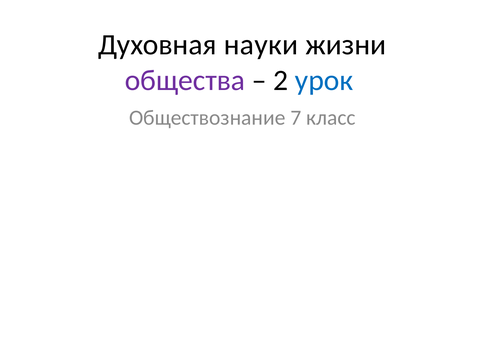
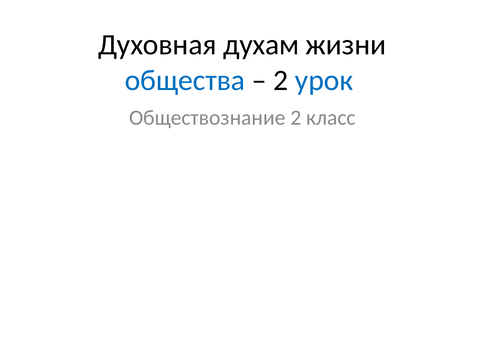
науки: науки -> духам (261, 45)
общества colour: purple -> blue (185, 80)
Обществознание 7: 7 -> 2 (296, 118)
